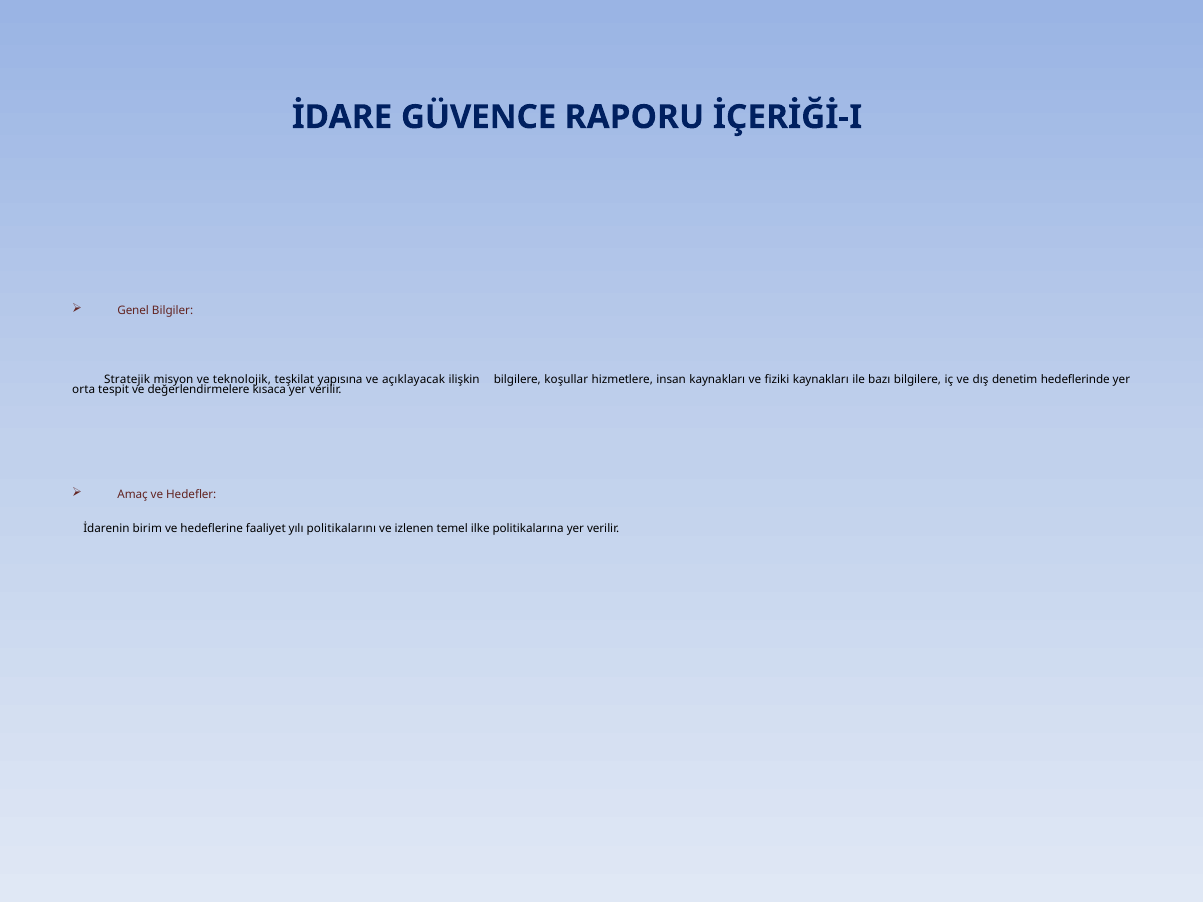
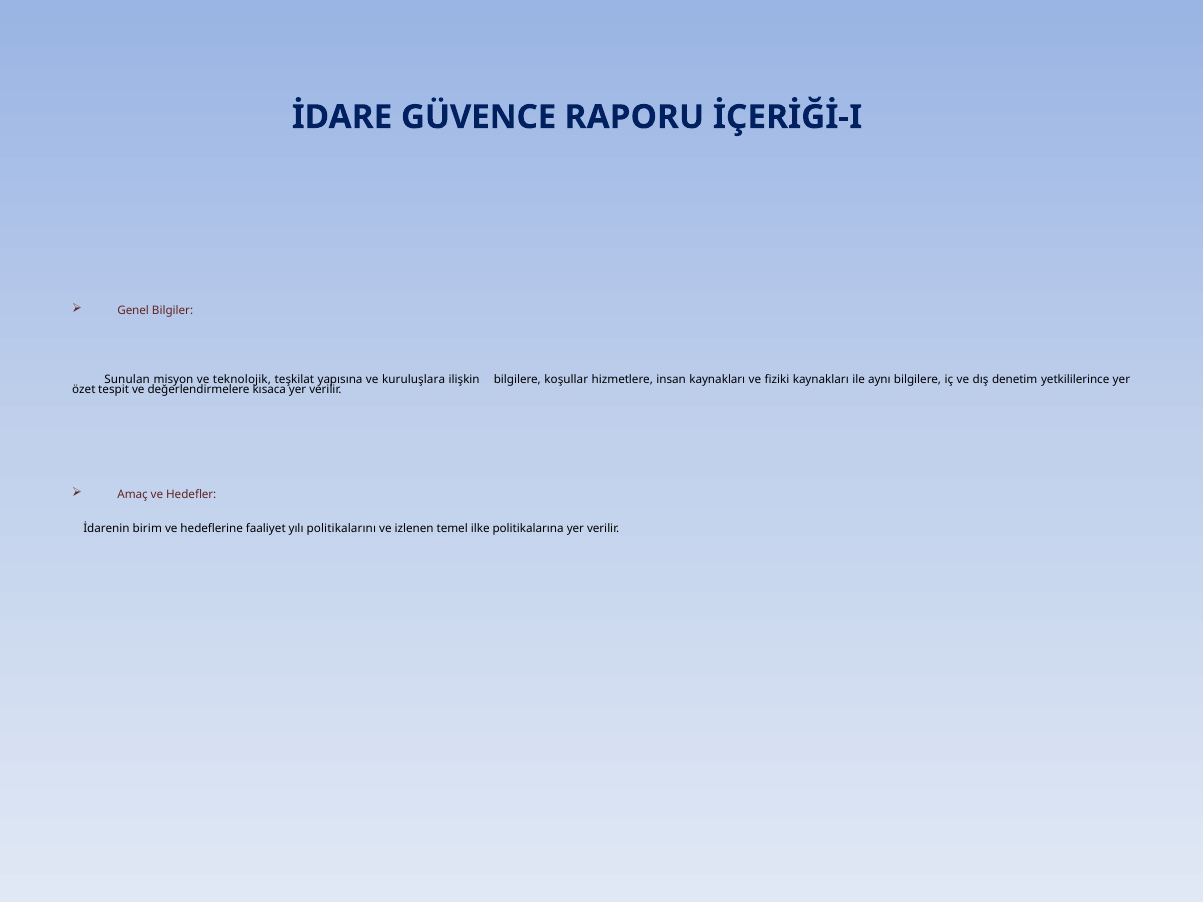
Stratejik: Stratejik -> Sunulan (127, 380)
açıklayacak: açıklayacak -> kuruluşlara (414, 380)
bazı: bazı -> aynı (879, 380)
hedeflerinde: hedeflerinde -> yetkililerince (1075, 380)
orta: orta -> özet (84, 390)
